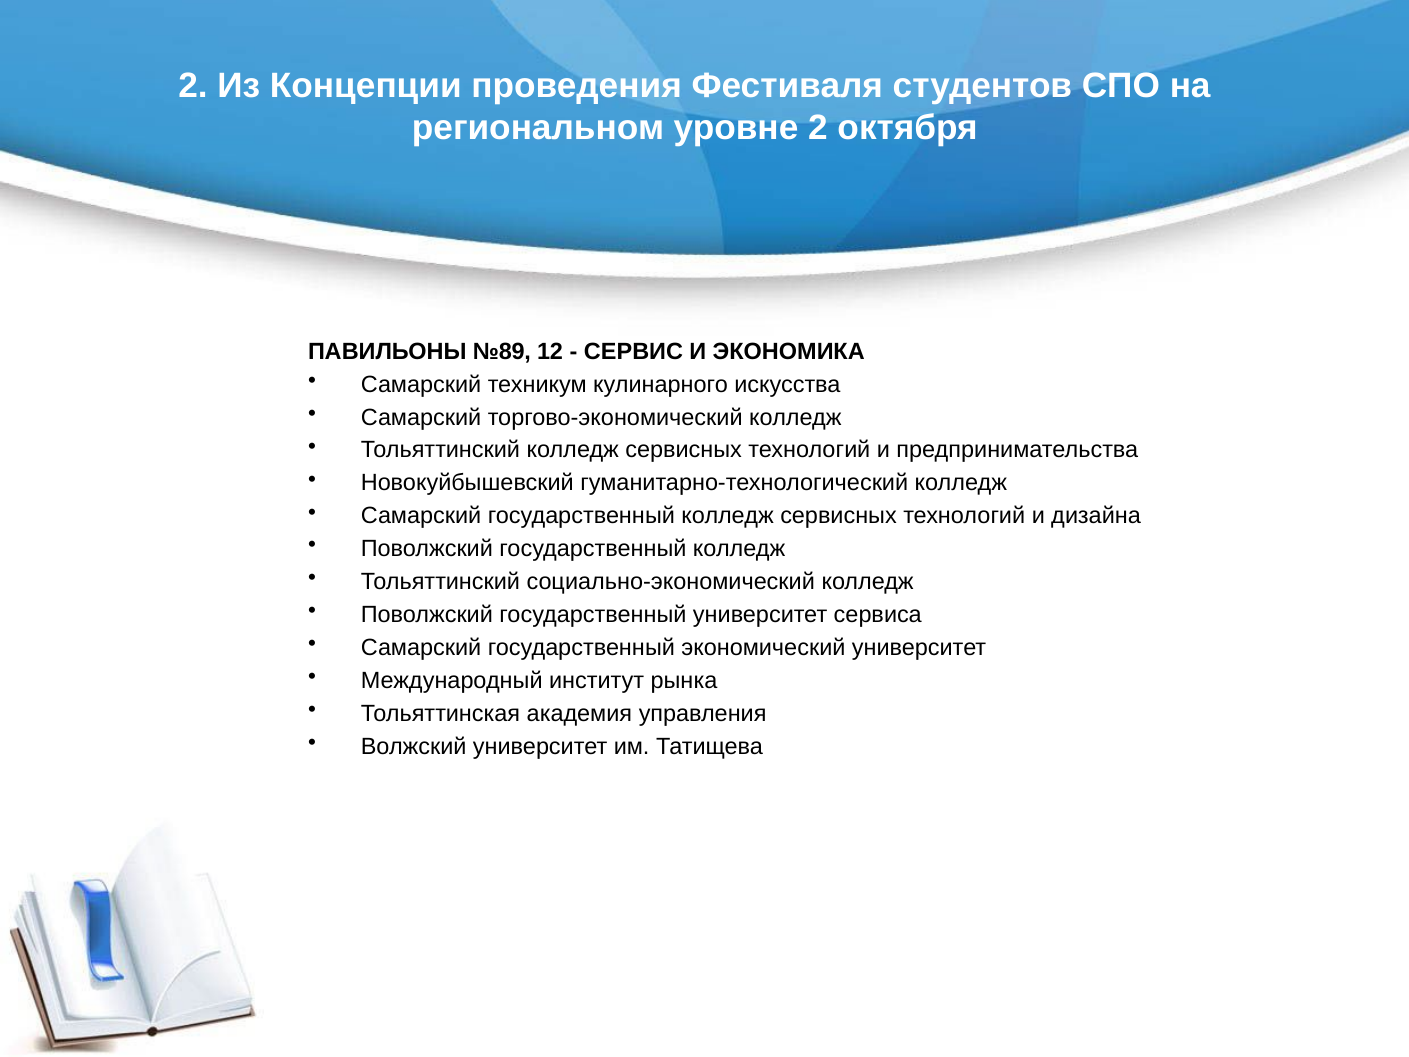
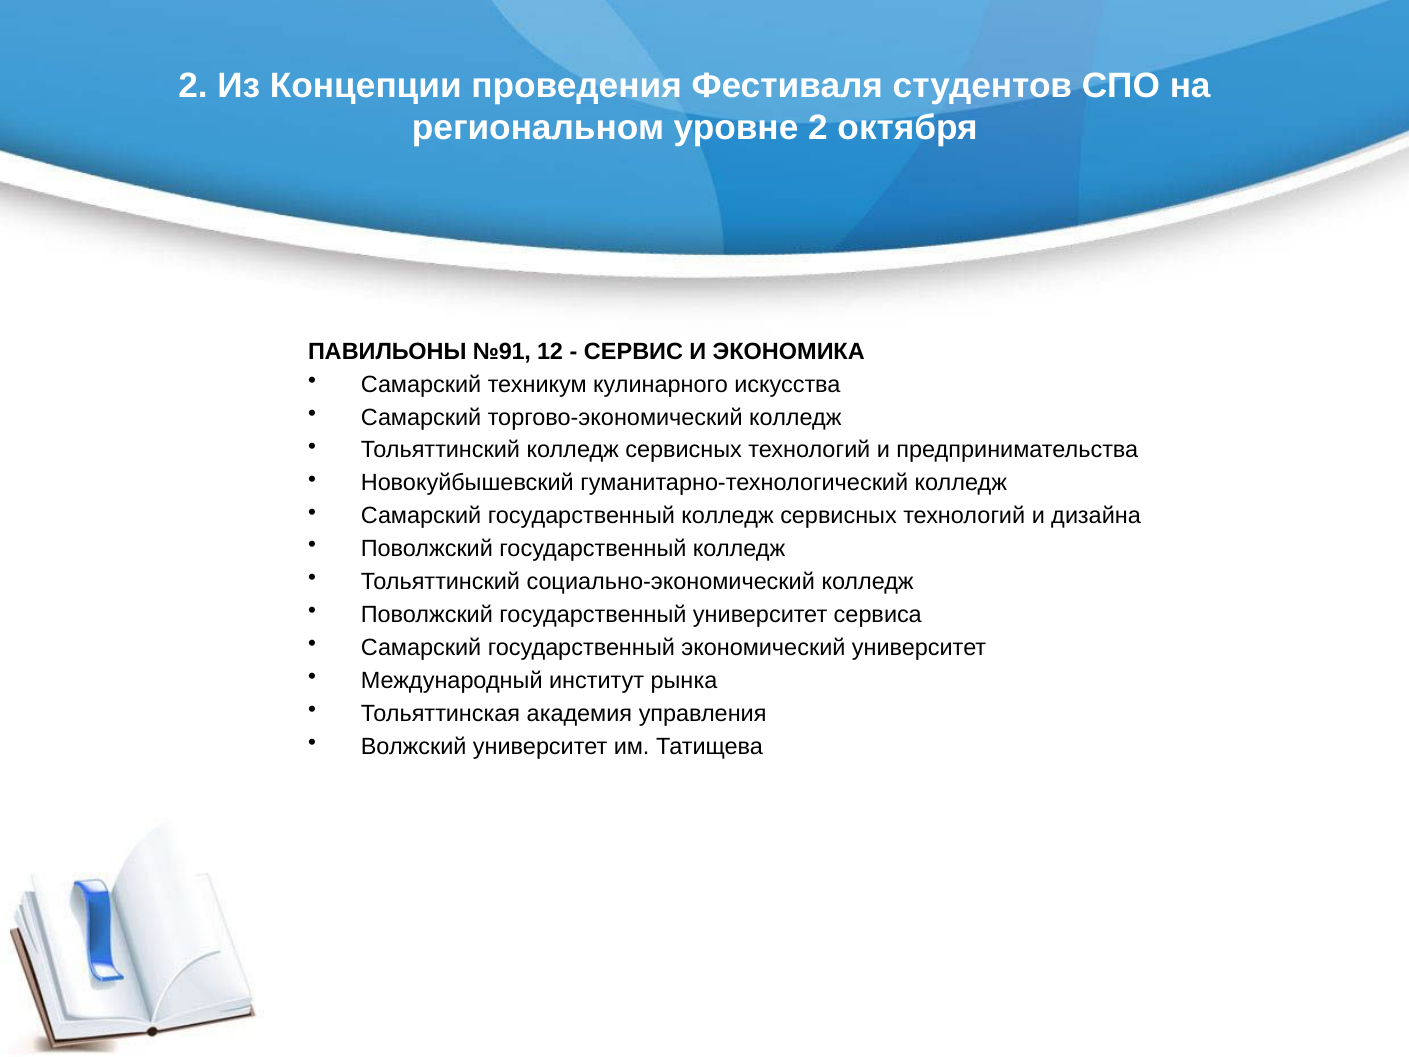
№89: №89 -> №91 (502, 351)
